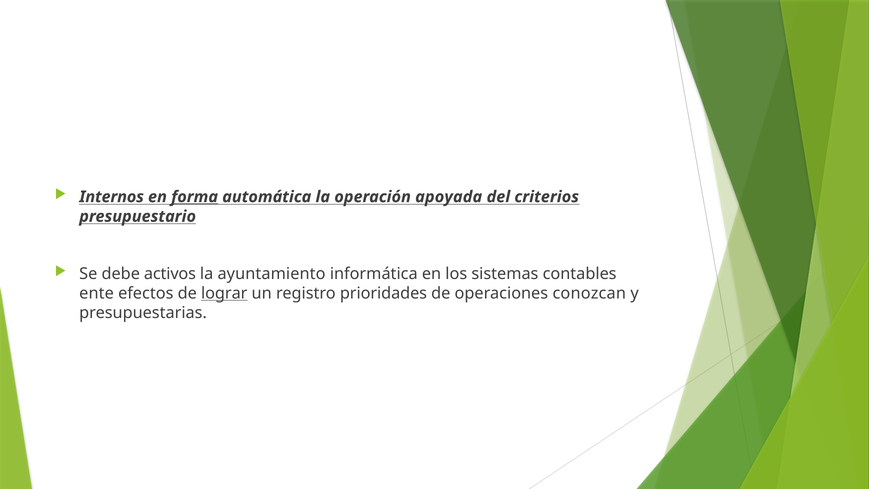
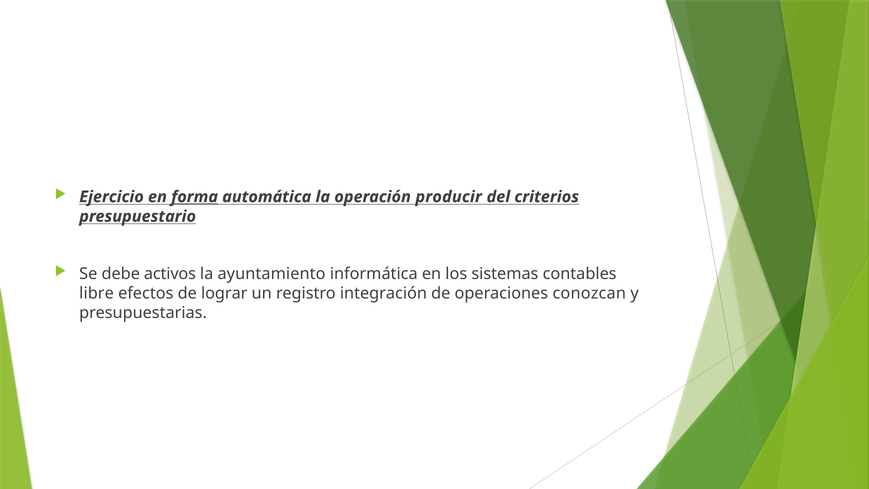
Internos: Internos -> Ejercicio (112, 197)
apoyada: apoyada -> producir (449, 197)
ente: ente -> libre (97, 293)
lograr underline: present -> none (224, 293)
prioridades: prioridades -> integración (383, 293)
